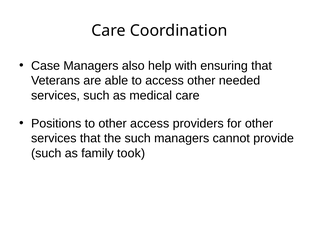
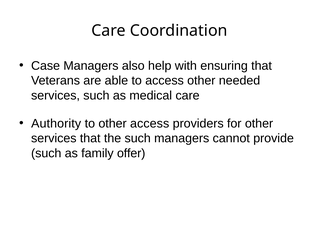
Positions: Positions -> Authority (56, 124)
took: took -> offer (131, 153)
